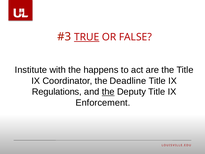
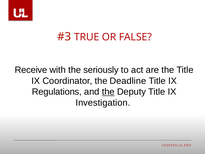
TRUE underline: present -> none (87, 37)
Institute: Institute -> Receive (31, 70)
happens: happens -> seriously (101, 70)
Enforcement: Enforcement -> Investigation (103, 103)
